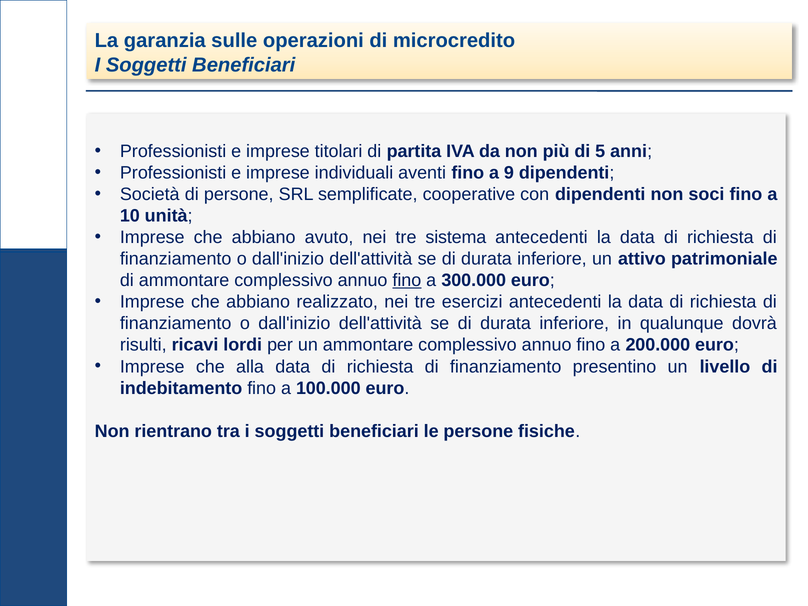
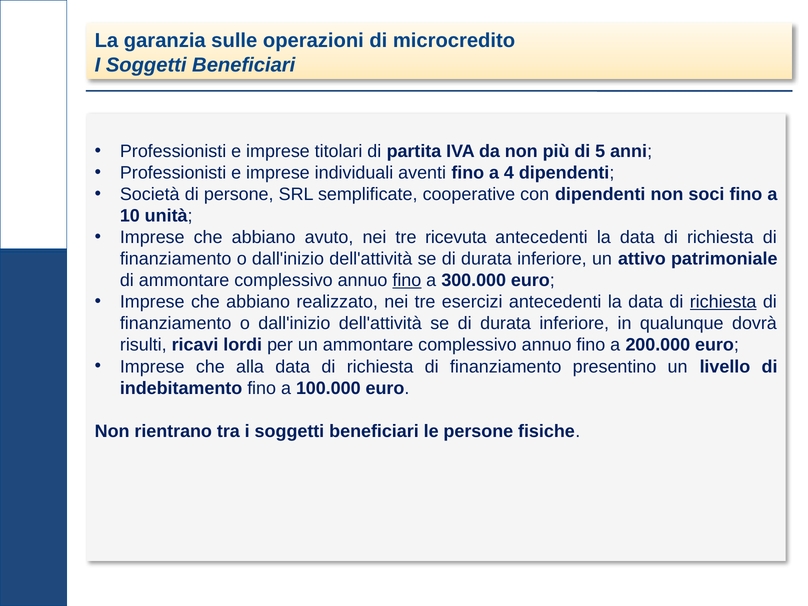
9: 9 -> 4 (509, 173)
sistema: sistema -> ricevuta (456, 237)
richiesta underline: none -> present (723, 302)
